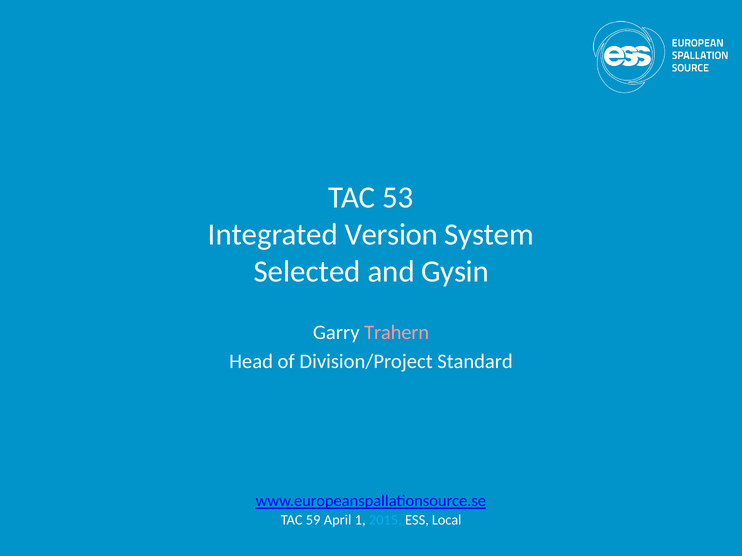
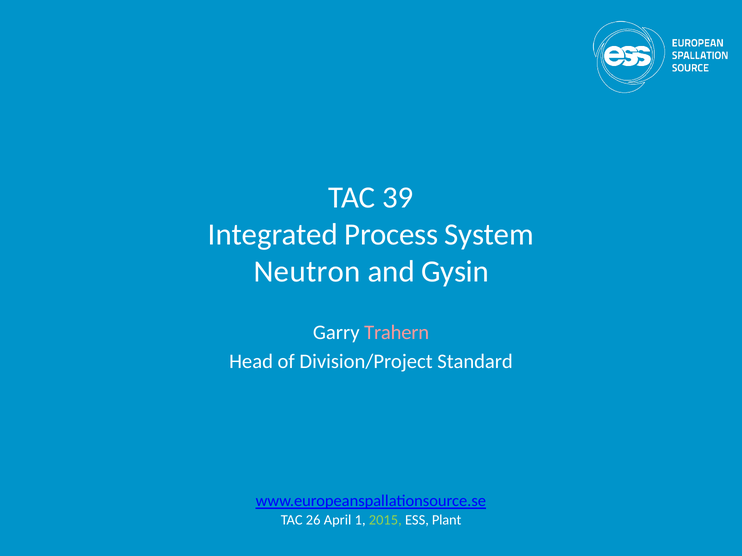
53: 53 -> 39 (398, 198)
Version: Version -> Process (391, 235)
Selected: Selected -> Neutron (307, 272)
59: 59 -> 26 (313, 520)
2015 colour: light blue -> light green (385, 520)
Local: Local -> Plant (447, 520)
